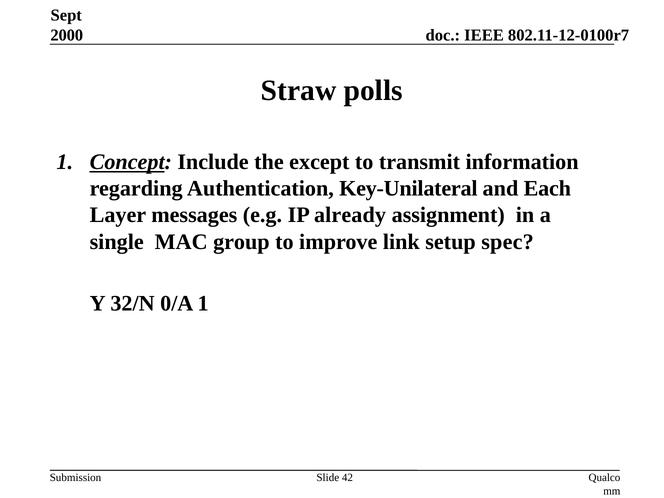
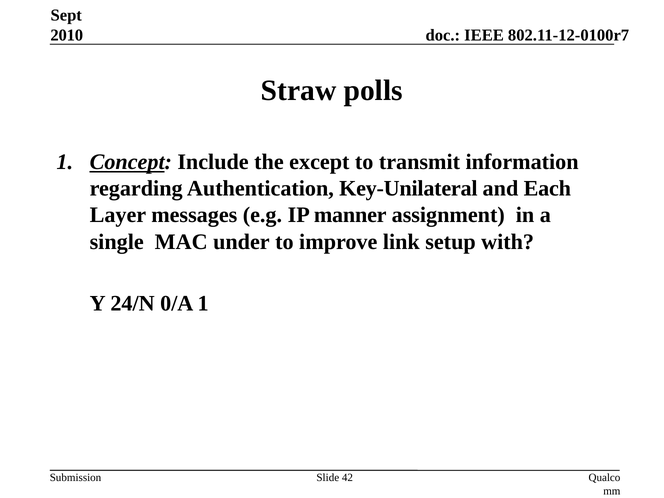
2000: 2000 -> 2010 (67, 35)
already: already -> manner (350, 215)
group: group -> under (241, 242)
spec: spec -> with (508, 242)
32/N: 32/N -> 24/N (133, 304)
